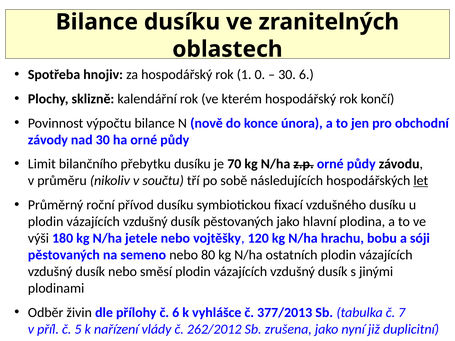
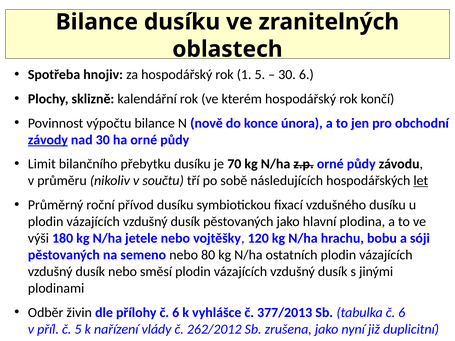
1 0: 0 -> 5 (260, 75)
závody underline: none -> present (48, 140)
tabulka č 7: 7 -> 6 (402, 313)
